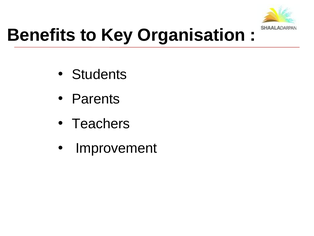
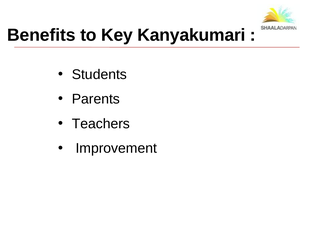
Organisation: Organisation -> Kanyakumari (192, 35)
